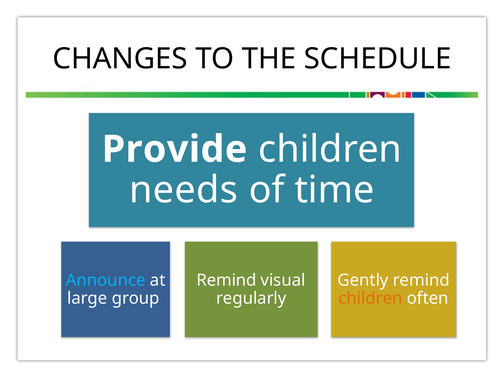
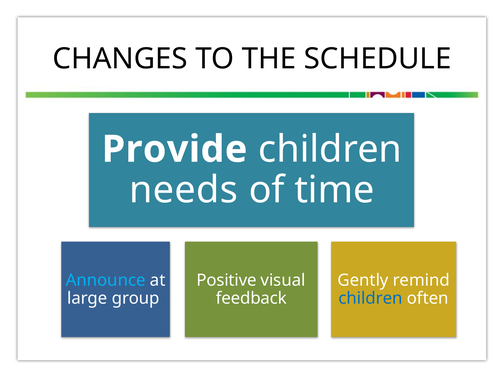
Remind: Remind -> Positive (227, 280)
regularly: regularly -> feedback (251, 298)
children colour: orange -> blue (371, 298)
